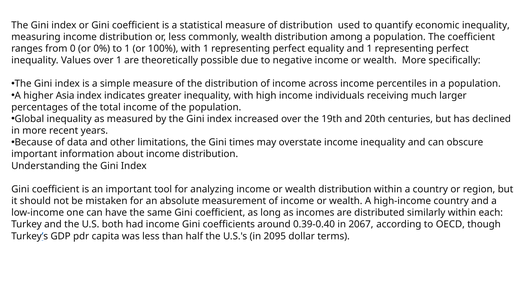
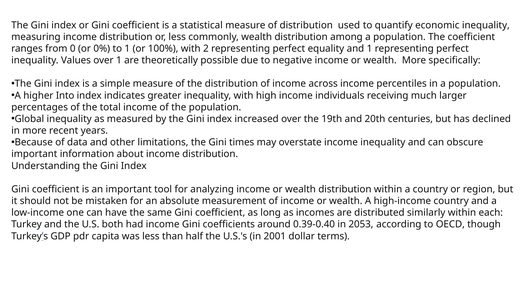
with 1: 1 -> 2 (206, 49)
Asia: Asia -> Into (65, 95)
2067: 2067 -> 2053 (361, 224)
2095: 2095 -> 2001 (275, 236)
